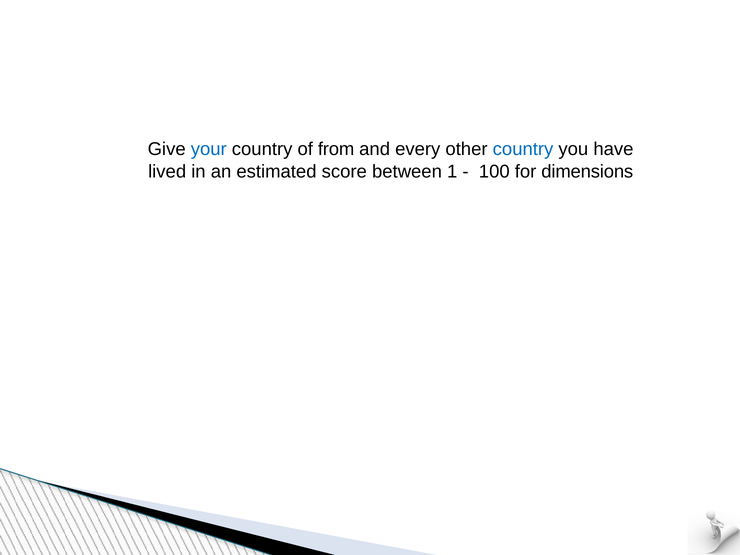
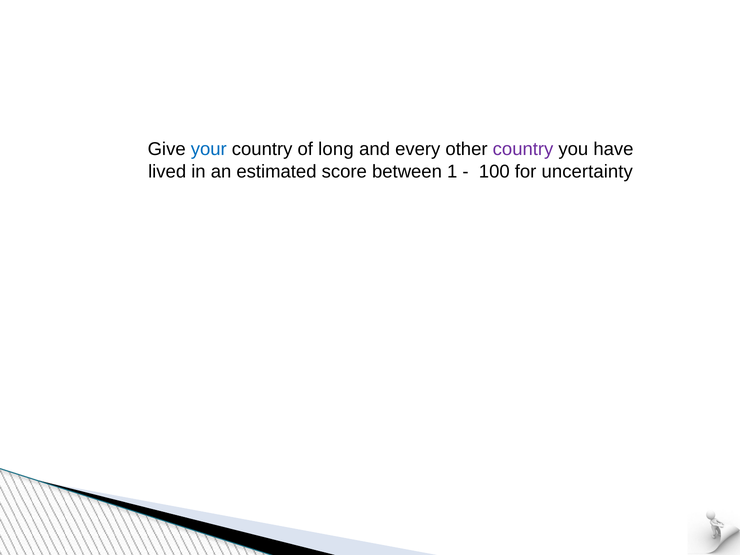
from: from -> long (336, 149)
country colour: blue -> purple (523, 149)
dimensions: dimensions -> uncertainty (587, 172)
